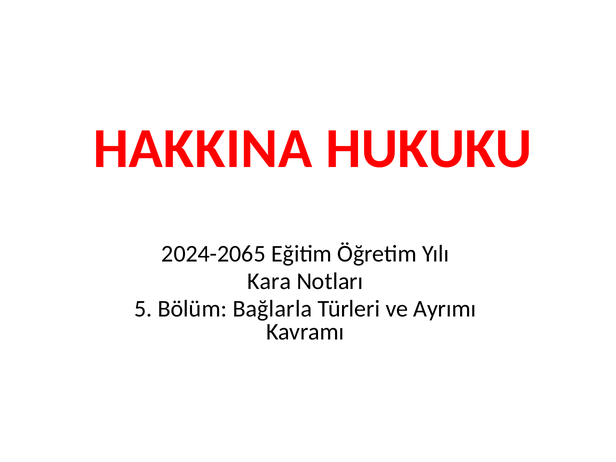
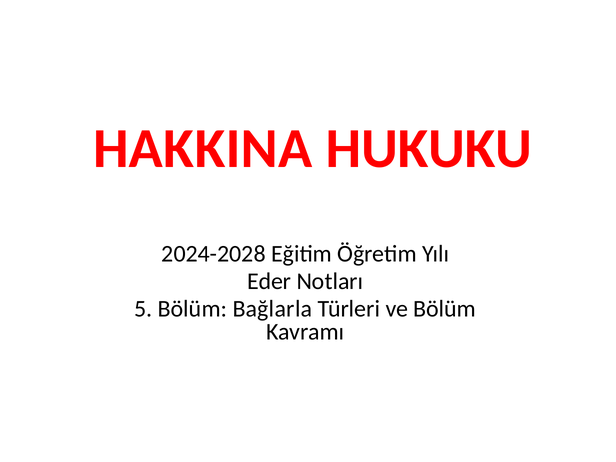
2024-2065: 2024-2065 -> 2024-2028 (214, 254)
Kara: Kara -> Eder (269, 281)
ve Ayrımı: Ayrımı -> Bölüm (445, 309)
